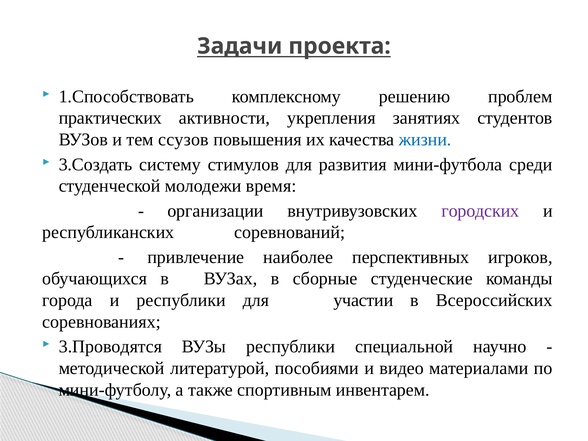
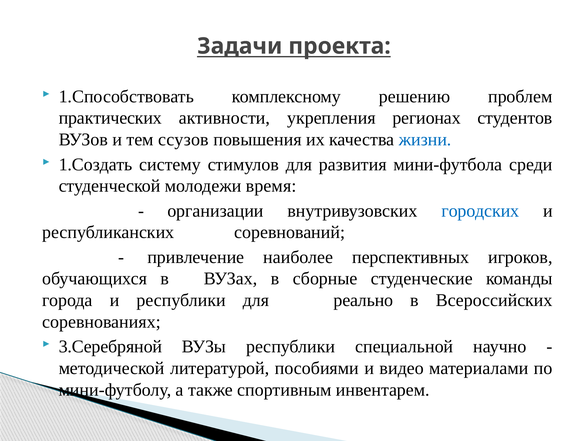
занятиях: занятиях -> регионах (427, 118)
3.Создать: 3.Создать -> 1.Создать (96, 164)
городских colour: purple -> blue (480, 211)
участии: участии -> реально (363, 300)
3.Проводятся: 3.Проводятся -> 3.Серебряной (110, 347)
